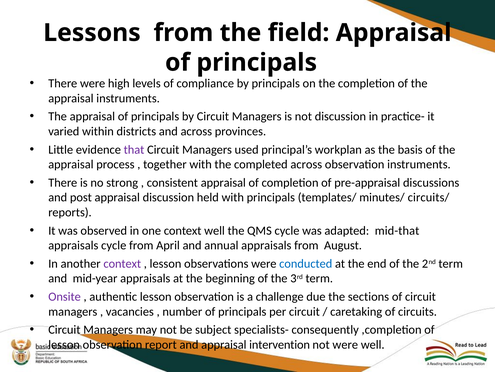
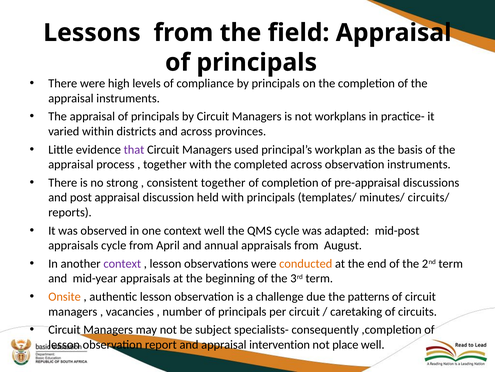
not discussion: discussion -> workplans (340, 116)
consistent appraisal: appraisal -> together (223, 182)
mid-that: mid-that -> mid-post (397, 230)
conducted colour: blue -> orange (306, 263)
Onsite colour: purple -> orange (65, 296)
sections: sections -> patterns (369, 296)
not were: were -> place (345, 344)
